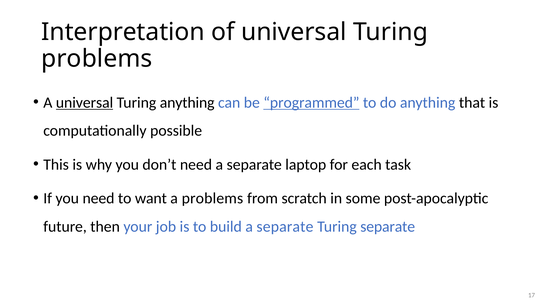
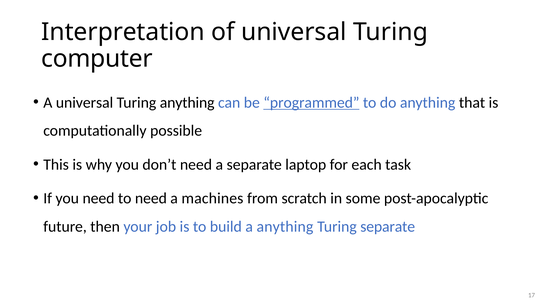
problems: problems -> computer (97, 59)
universal underline: present -> none (85, 103)
to want: want -> need (151, 199)
a problems: problems -> machines (212, 199)
build a separate: separate -> anything (285, 227)
